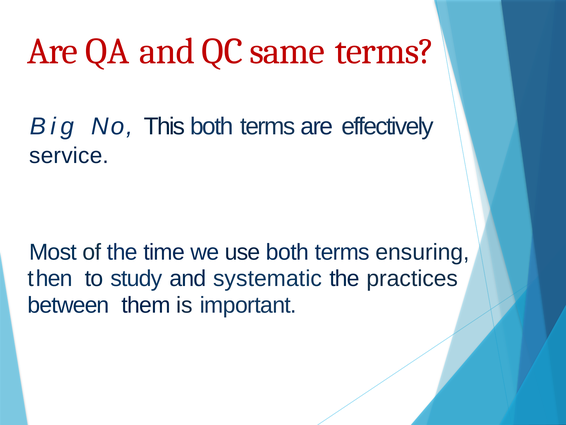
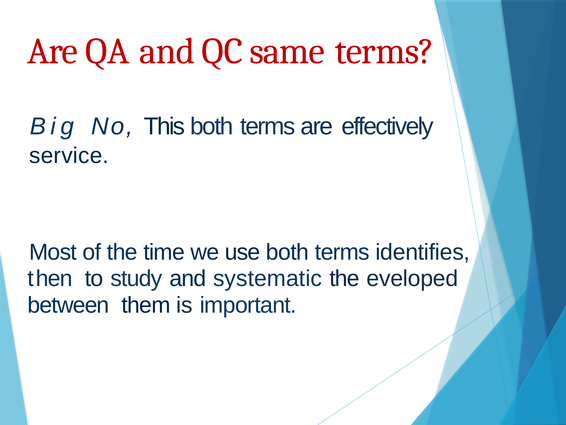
ensuring: ensuring -> identifies (423, 252)
practices: practices -> eveloped (412, 278)
